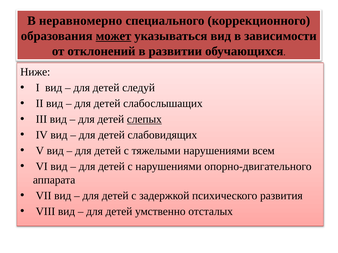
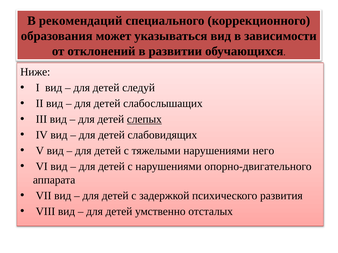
неравномерно: неравномерно -> рекомендаций (81, 21)
может underline: present -> none (114, 36)
всем: всем -> него (263, 151)
